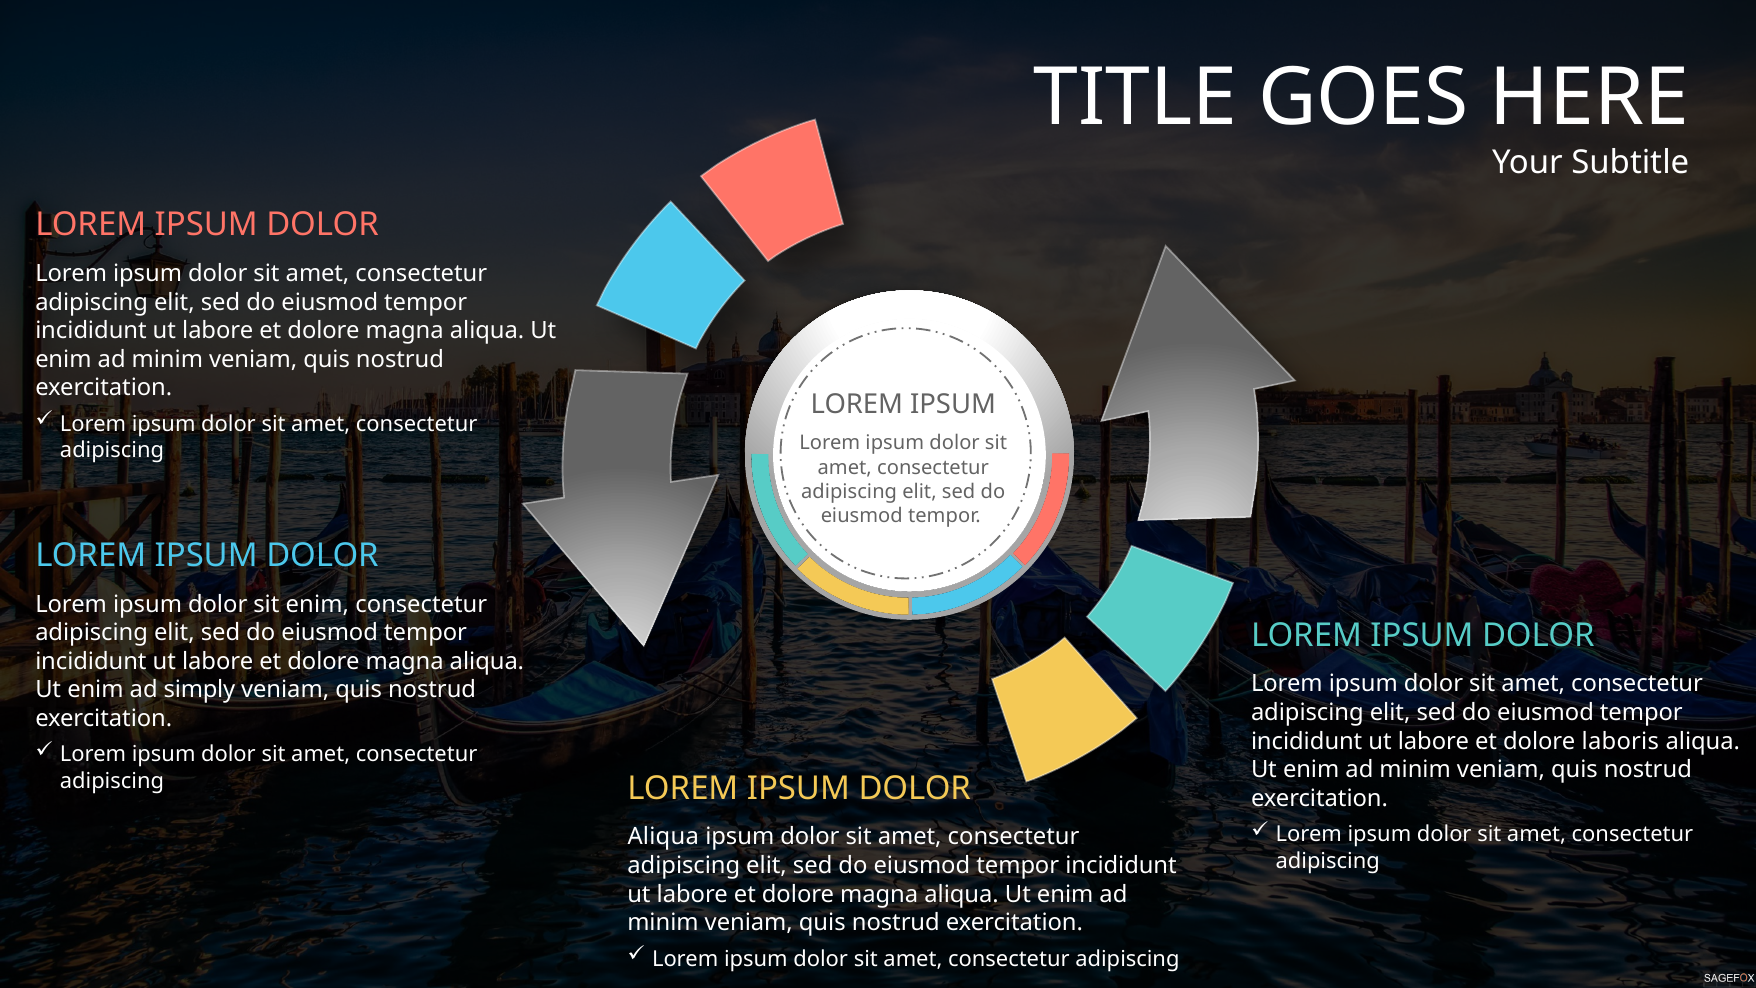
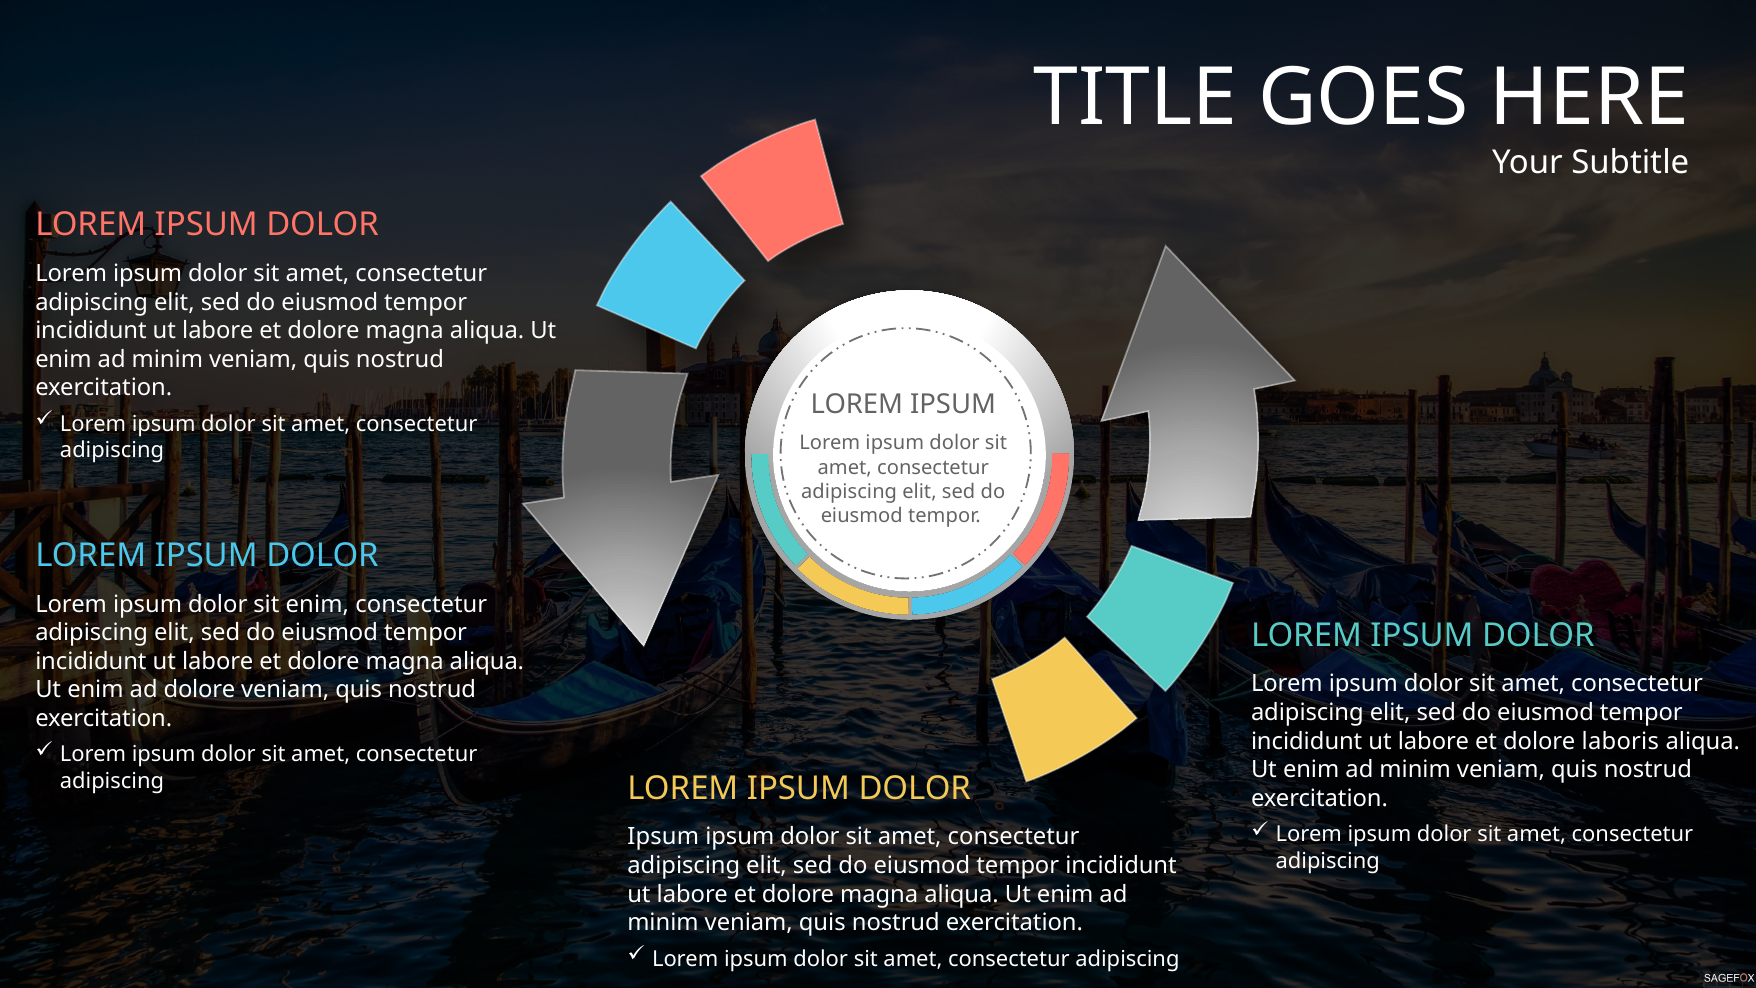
ad simply: simply -> dolore (200, 690)
Aliqua: Aliqua -> Ipsum (663, 837)
